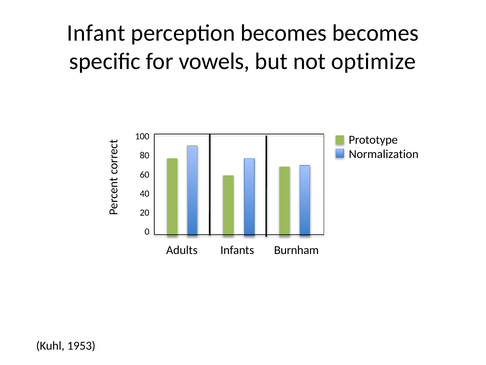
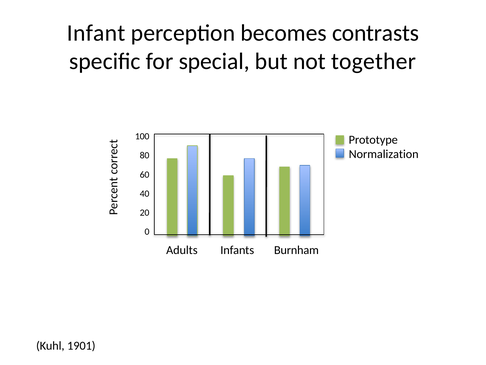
becomes becomes: becomes -> contrasts (376, 33)
vowels: vowels -> special (214, 61)
optimize: optimize -> together (374, 61)
1953: 1953 -> 1901 (81, 345)
